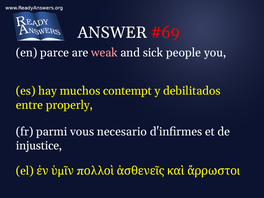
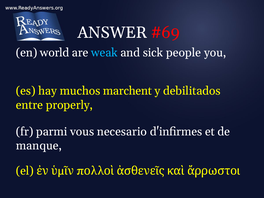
parce: parce -> world (55, 53)
weak colour: pink -> light blue (104, 53)
contempt: contempt -> marchent (127, 91)
injustice: injustice -> manque (39, 146)
